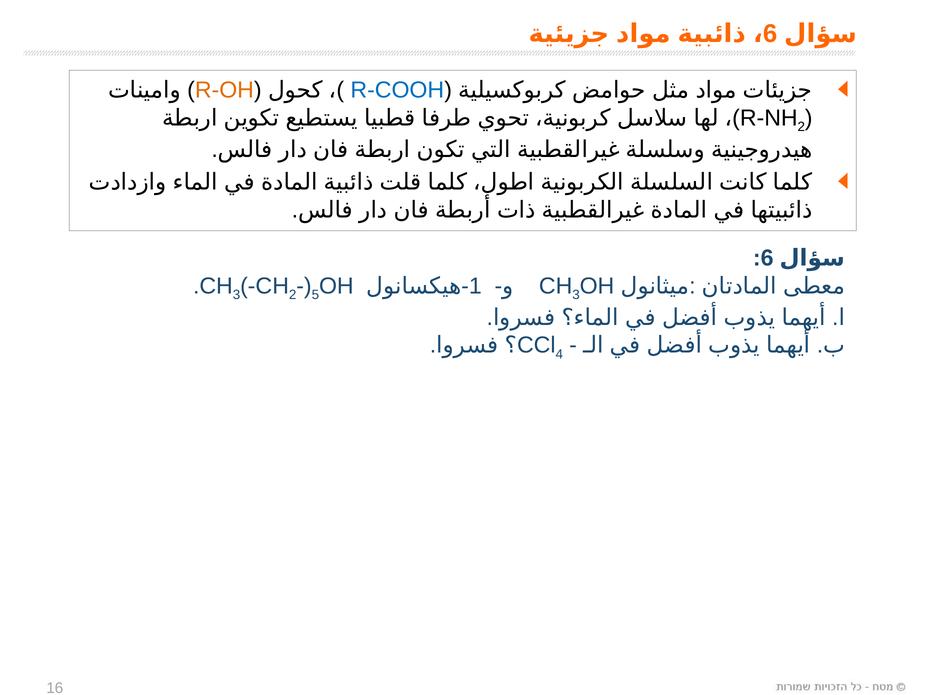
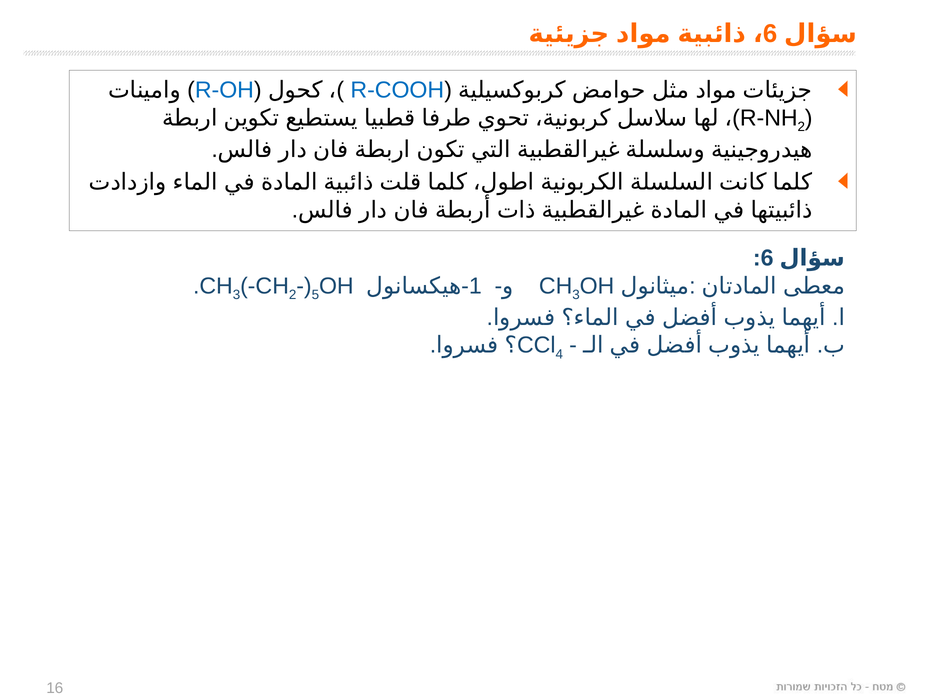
R-OH colour: orange -> blue (224, 90)
